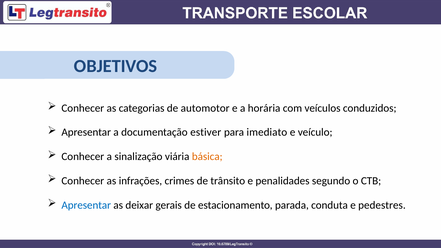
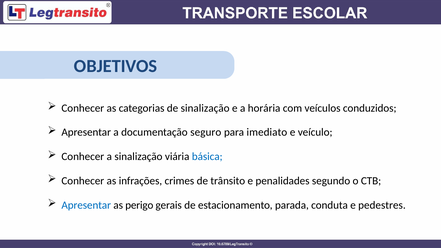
de automotor: automotor -> sinalização (205, 108)
estiver: estiver -> seguro (206, 132)
básica colour: orange -> blue (207, 157)
deixar: deixar -> perigo (139, 205)
